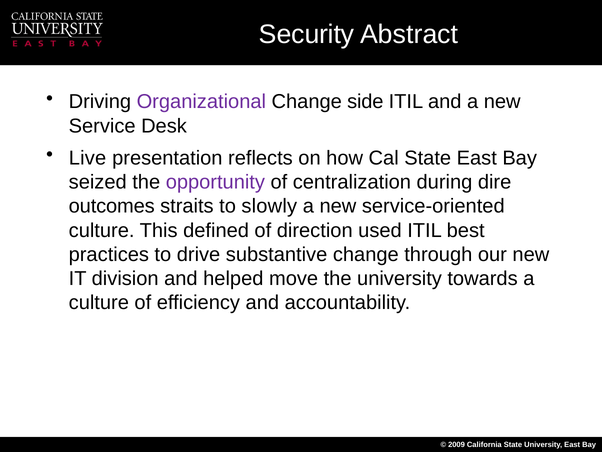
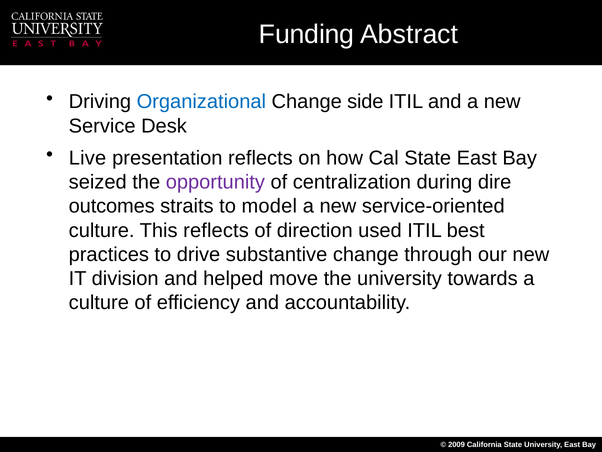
Security: Security -> Funding (307, 34)
Organizational colour: purple -> blue (201, 102)
slowly: slowly -> model (269, 206)
This defined: defined -> reflects (216, 230)
